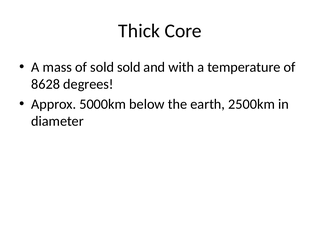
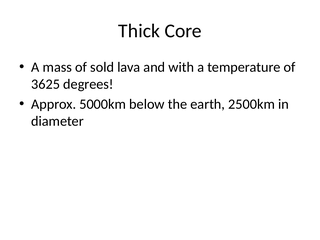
sold sold: sold -> lava (129, 67)
8628: 8628 -> 3625 (46, 84)
